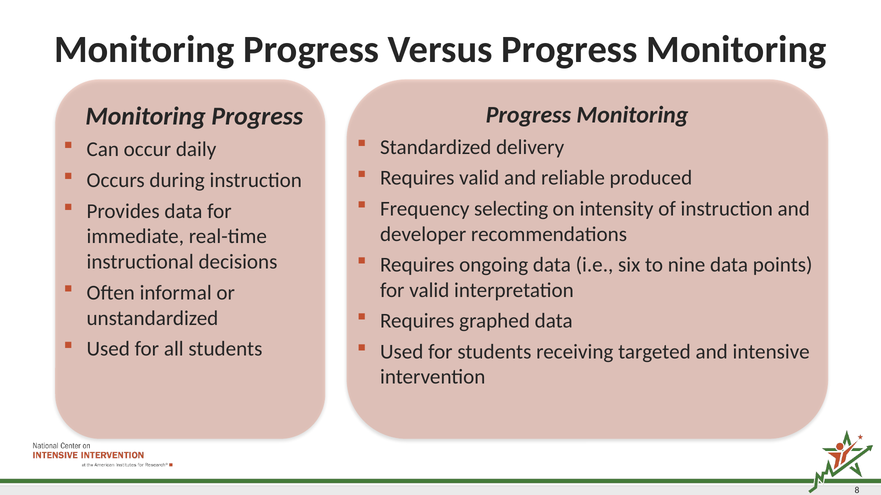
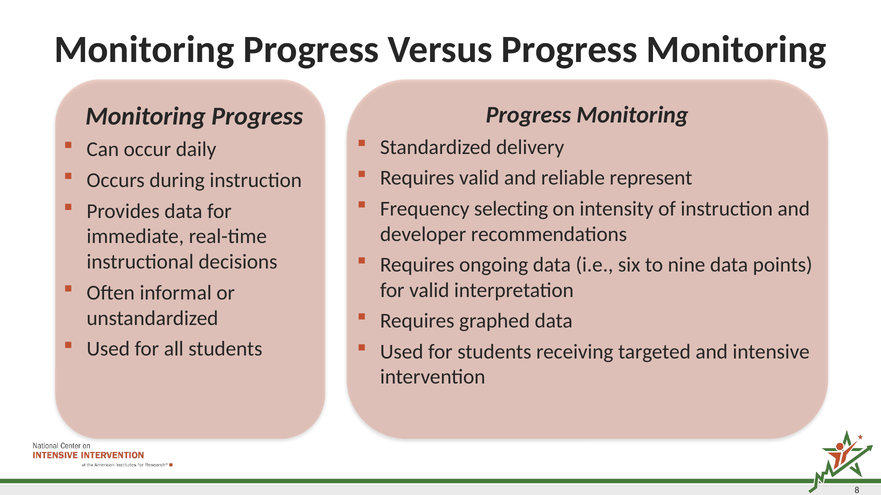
produced: produced -> represent (651, 178)
